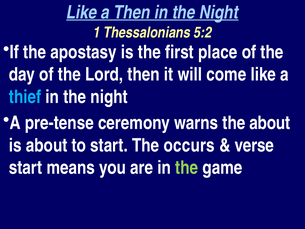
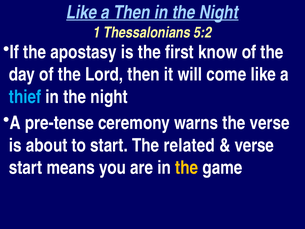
place: place -> know (218, 52)
the about: about -> verse (270, 123)
occurs: occurs -> related (189, 145)
the colour: light green -> yellow (187, 168)
